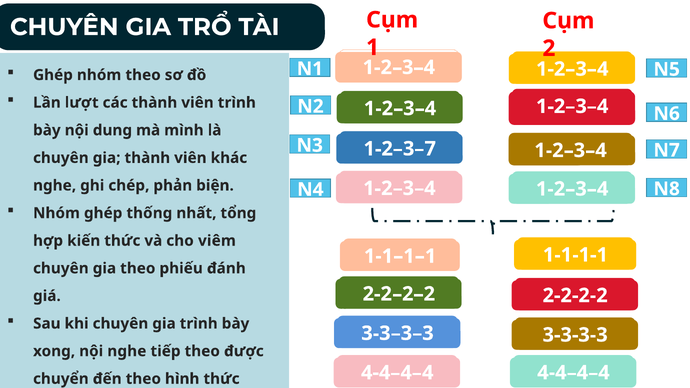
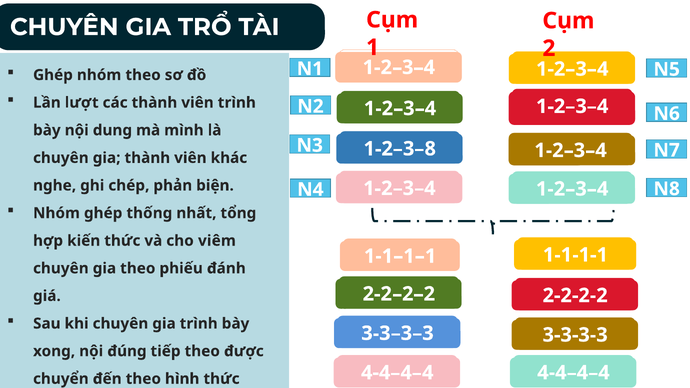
1-2–3–7: 1-2–3–7 -> 1-2–3–8 (400, 149)
nội nghe: nghe -> đúng (127, 351)
